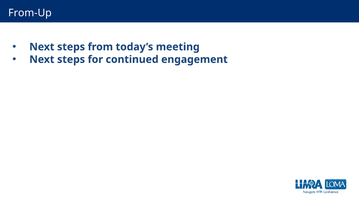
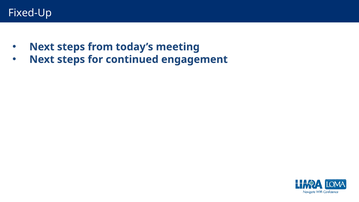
From-Up: From-Up -> Fixed-Up (30, 13)
